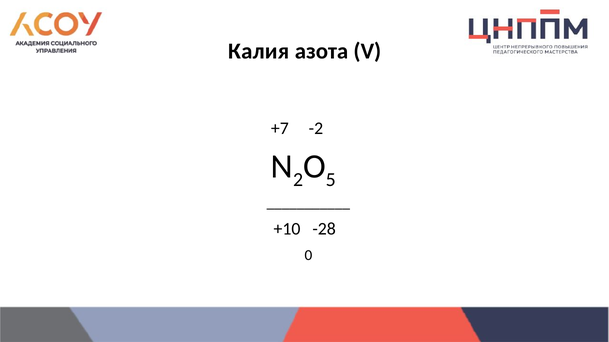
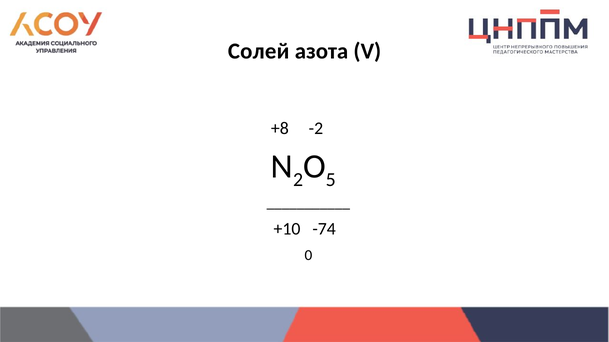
Калия: Калия -> Солей (259, 51)
+7: +7 -> +8 (280, 128)
-28: -28 -> -74 (324, 230)
